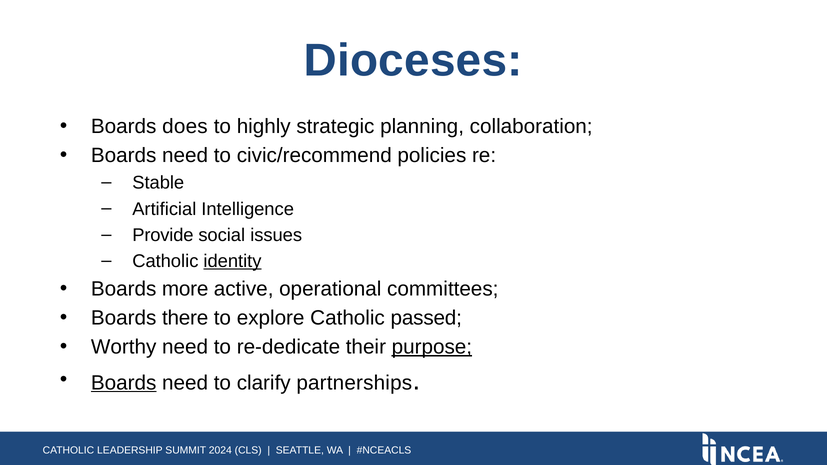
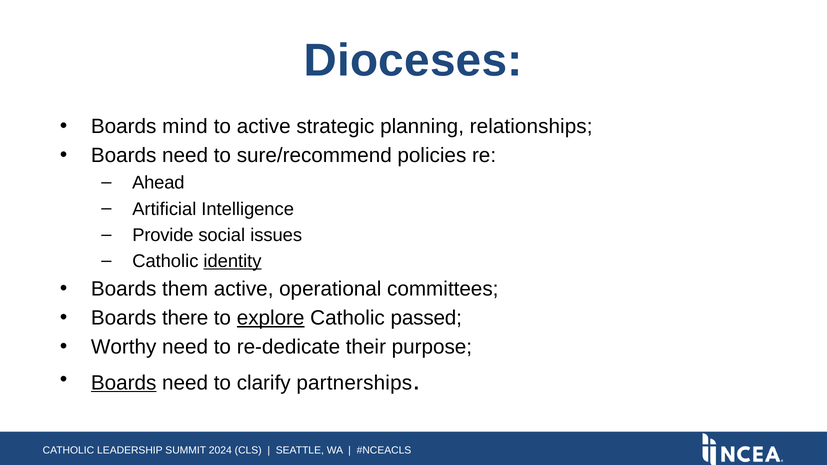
does: does -> mind (185, 127)
to highly: highly -> active (264, 127)
collaboration: collaboration -> relationships (531, 127)
civic/recommend: civic/recommend -> sure/recommend (314, 155)
Stable: Stable -> Ahead (158, 183)
more: more -> them (185, 289)
explore underline: none -> present (271, 318)
purpose underline: present -> none (432, 347)
